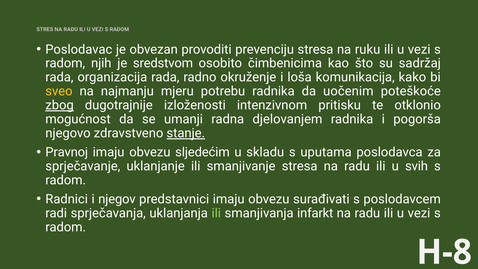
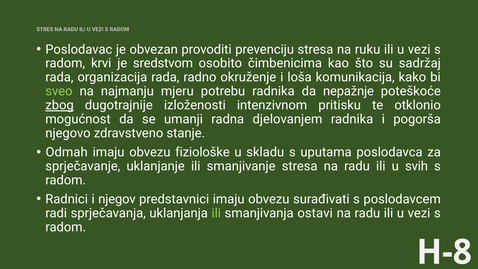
njih: njih -> krvi (101, 63)
sveo colour: yellow -> light green (59, 91)
uočenim: uočenim -> nepažnje (348, 91)
stanje underline: present -> none (186, 133)
Pravnoj: Pravnoj -> Odmah (67, 152)
sljedećim: sljedećim -> fiziološke (202, 152)
infarkt: infarkt -> ostavi (315, 213)
